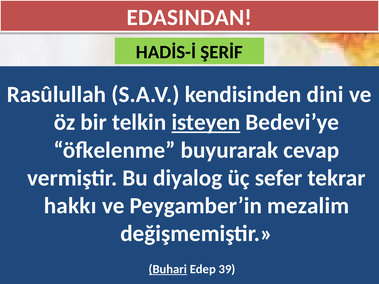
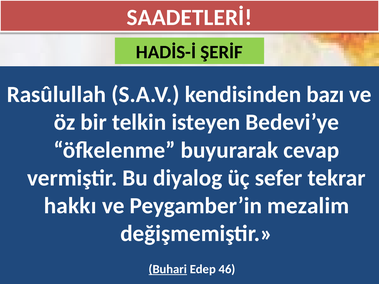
EDASINDAN: EDASINDAN -> SAADETLERİ (189, 17)
dini: dini -> bazı (325, 95)
isteyen underline: present -> none (206, 122)
39: 39 -> 46 (227, 269)
